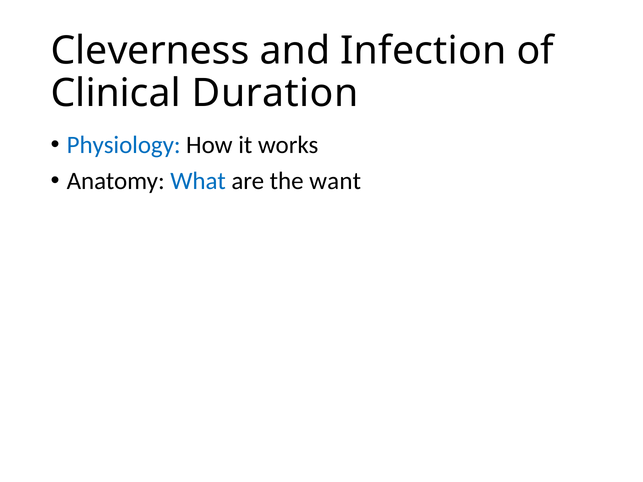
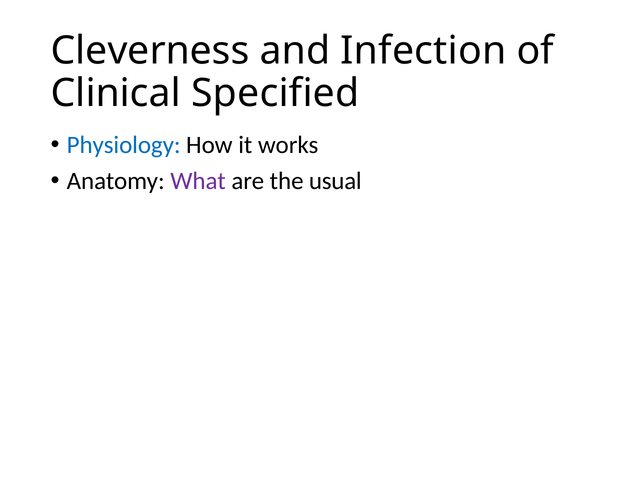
Duration: Duration -> Specified (275, 93)
What colour: blue -> purple (198, 181)
want: want -> usual (335, 181)
